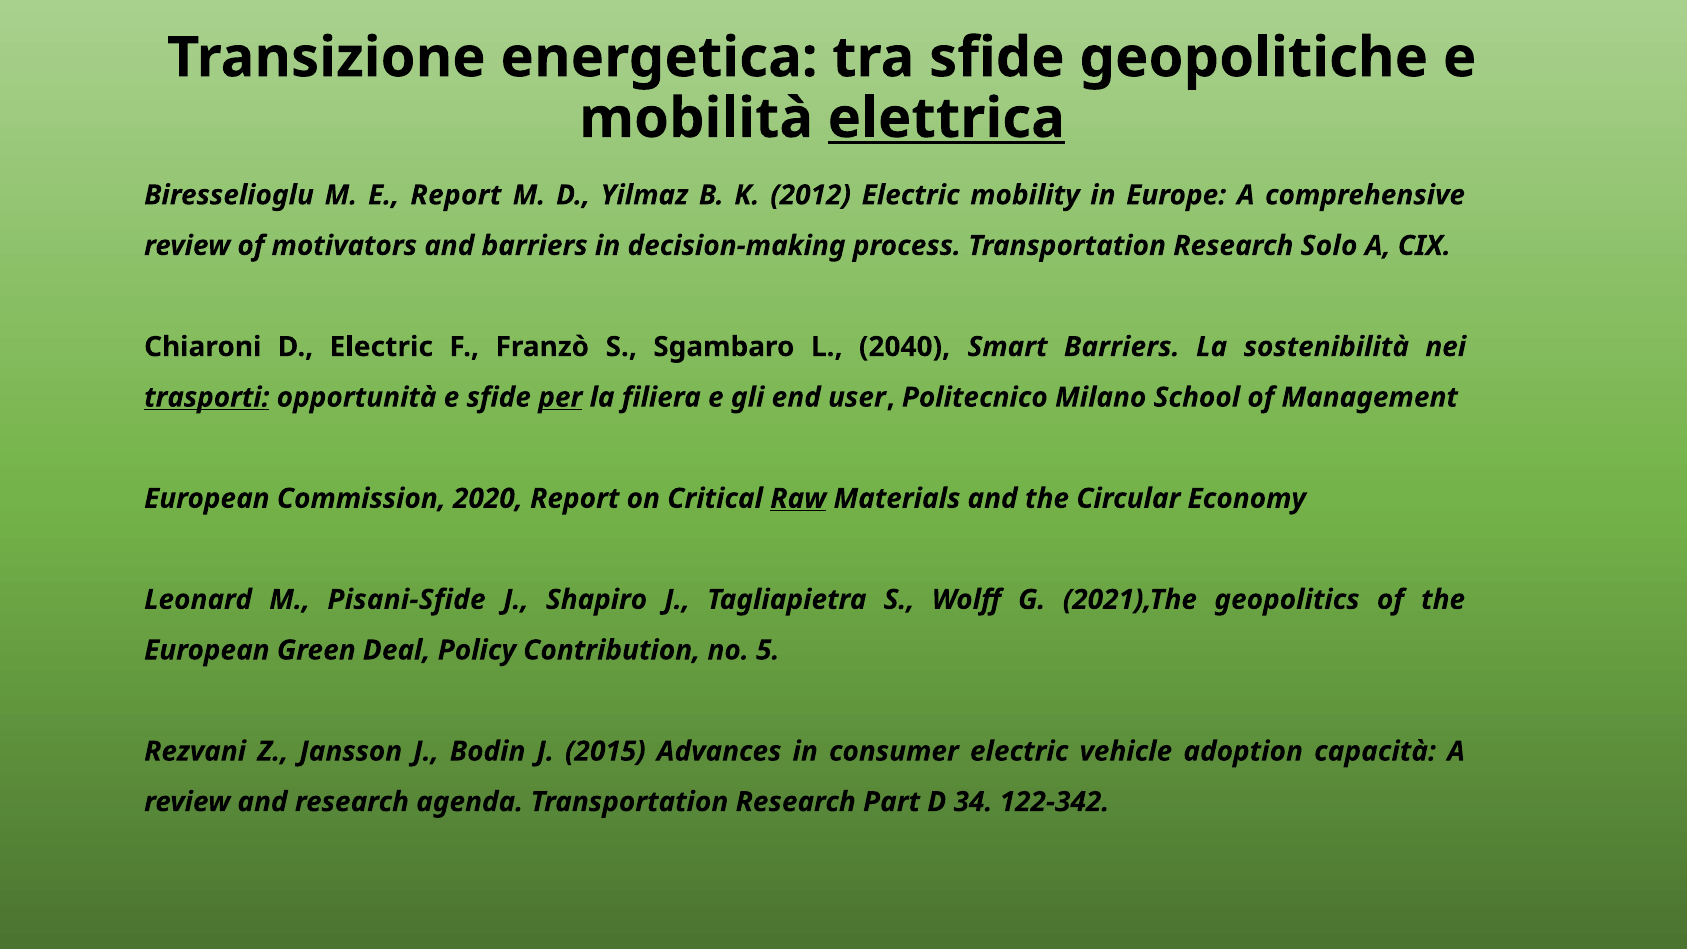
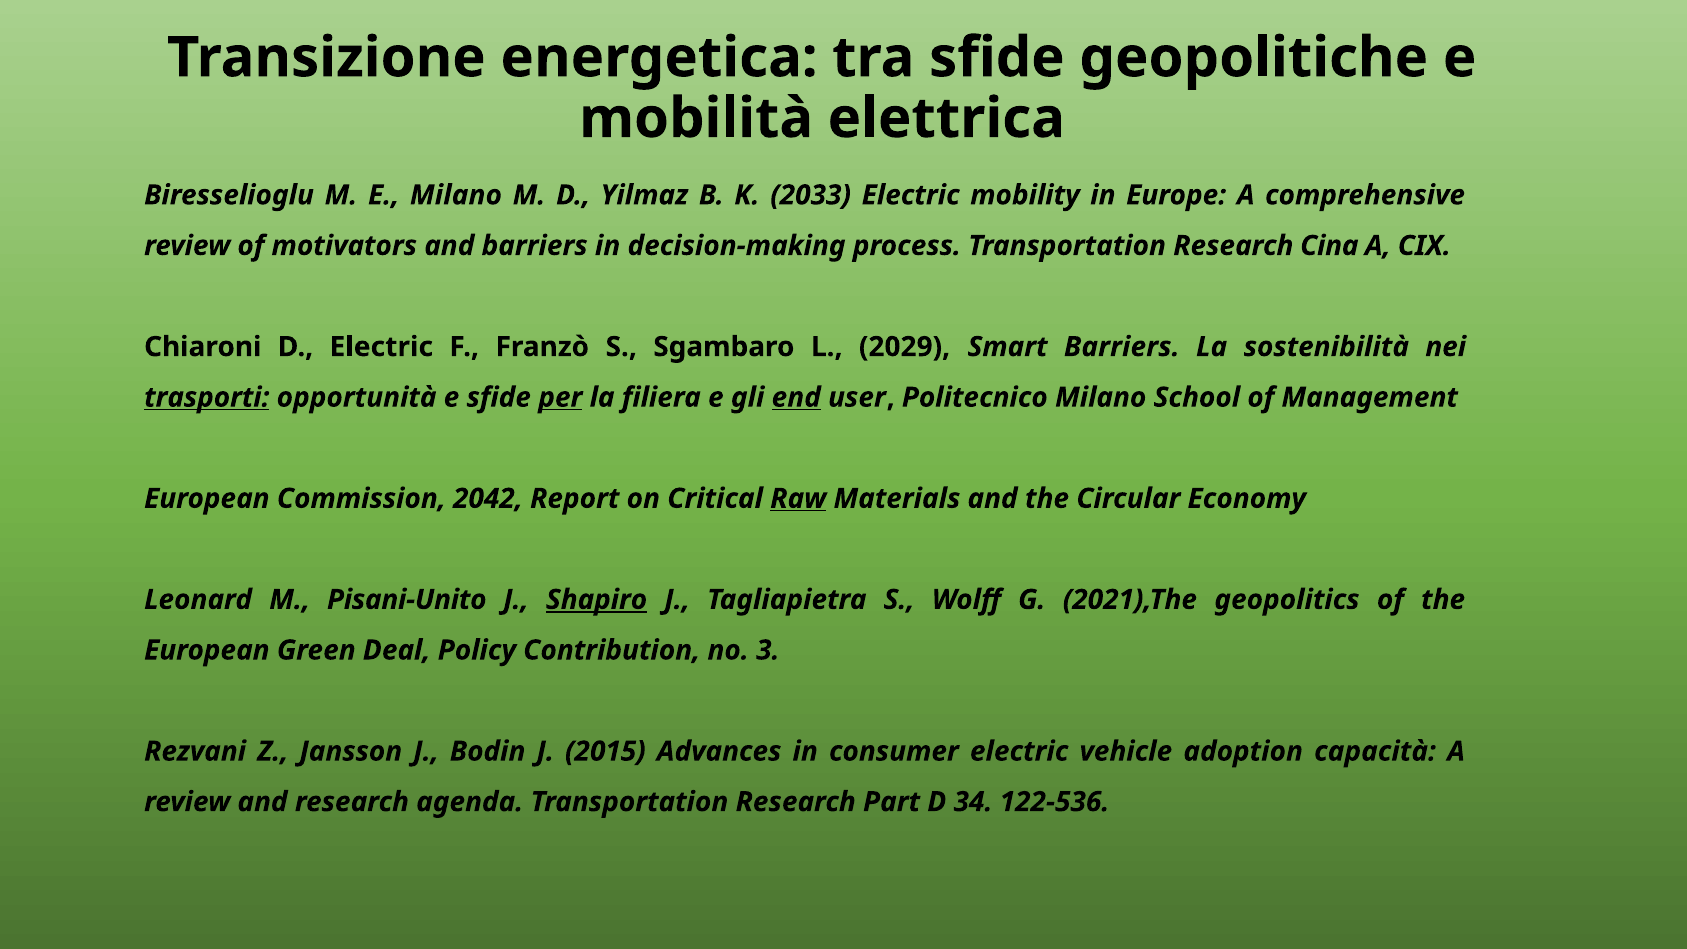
elettrica underline: present -> none (946, 119)
E Report: Report -> Milano (456, 195)
2012: 2012 -> 2033 (811, 195)
Solo: Solo -> Cina (1329, 246)
2040: 2040 -> 2029 (905, 347)
end underline: none -> present (796, 397)
2020: 2020 -> 2042 (488, 499)
Pisani-Sfide: Pisani-Sfide -> Pisani-Unito (407, 600)
Shapiro underline: none -> present (597, 600)
5: 5 -> 3 (768, 650)
122-342: 122-342 -> 122-536 (1055, 802)
